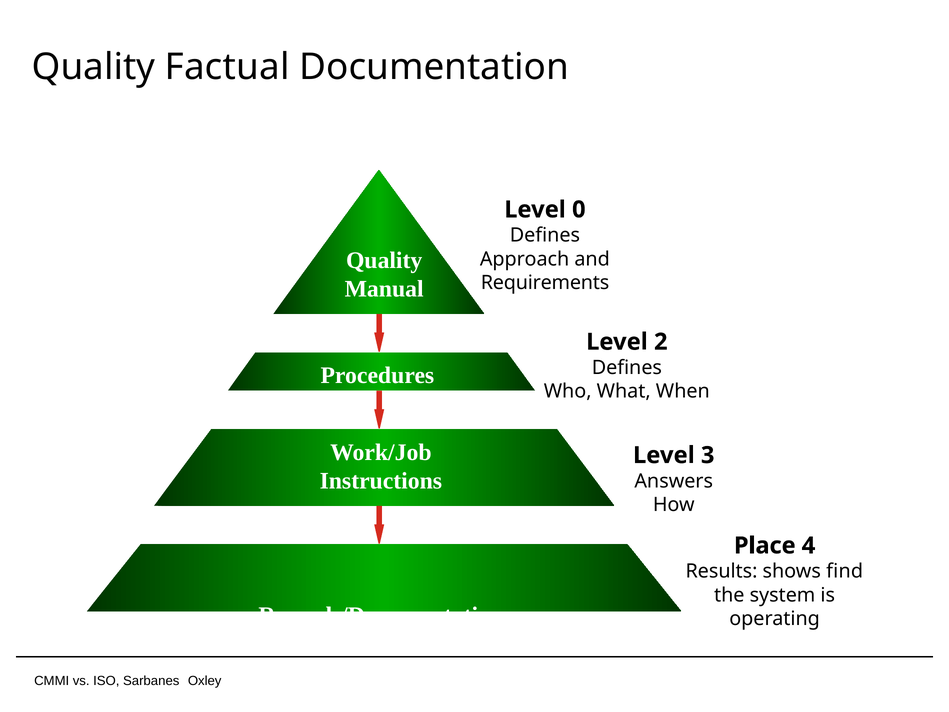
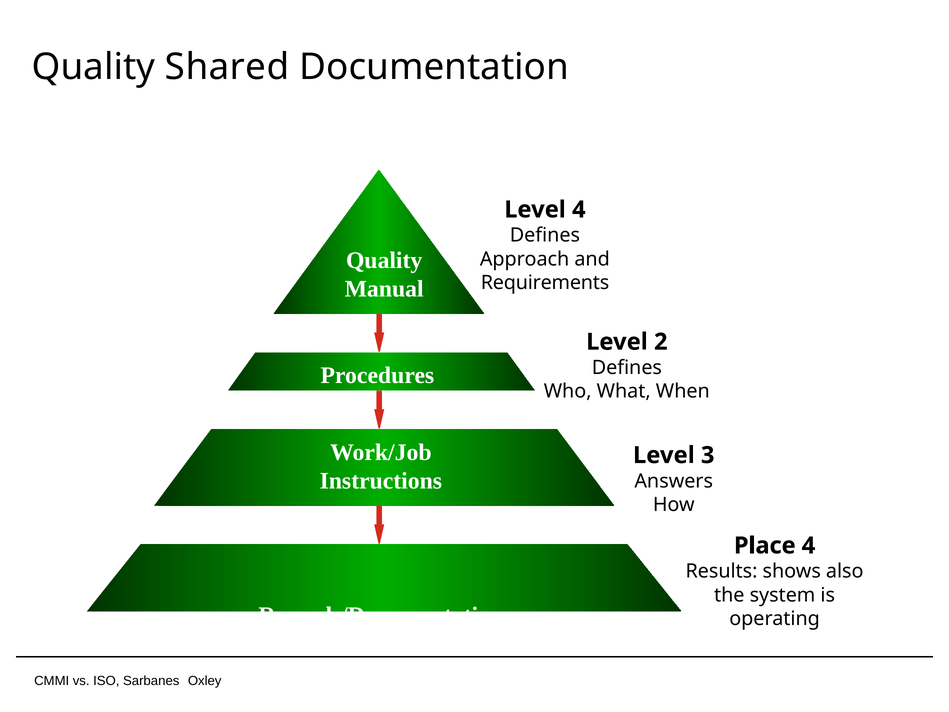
Factual: Factual -> Shared (227, 67)
Level 0: 0 -> 4 (579, 210)
find: find -> also (845, 571)
